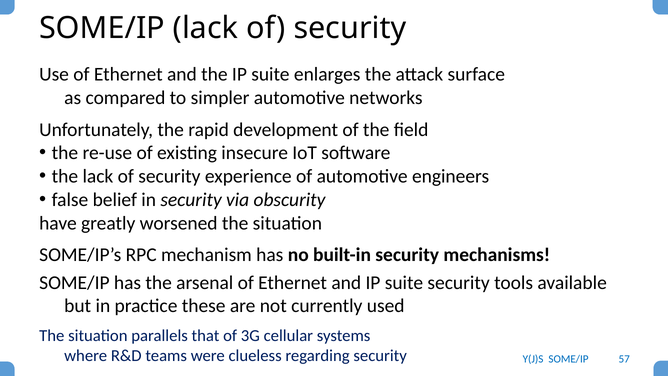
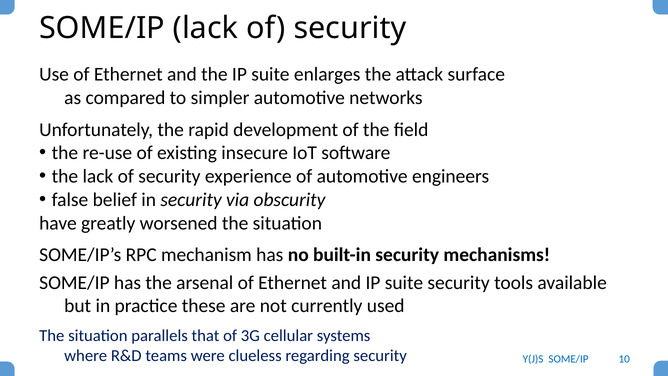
57: 57 -> 10 (624, 359)
